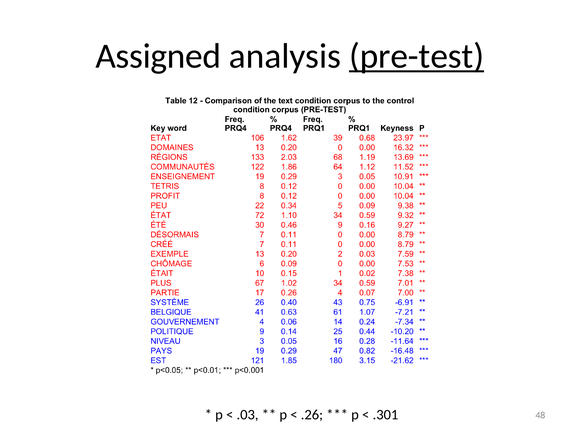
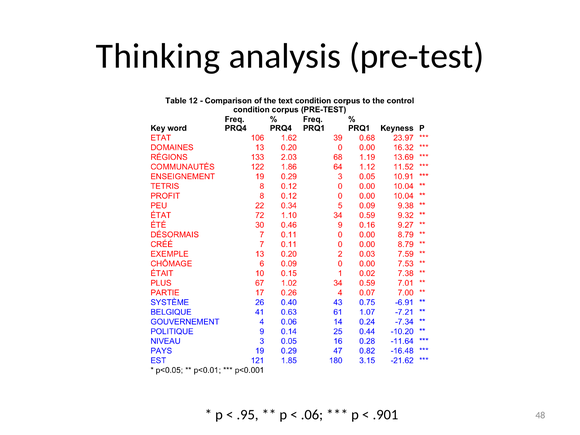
Assigned: Assigned -> Thinking (158, 56)
pre-test underline: present -> none (417, 56)
.03: .03 -> .95 (248, 415)
.26: .26 -> .06 (312, 415)
.301: .301 -> .901 (385, 415)
